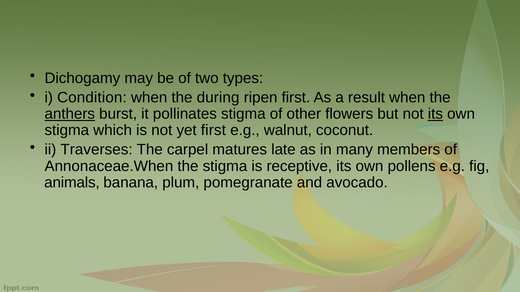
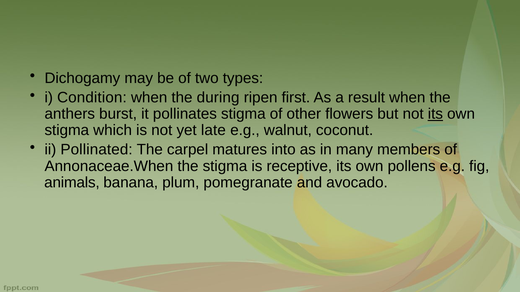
anthers underline: present -> none (70, 114)
yet first: first -> late (213, 130)
Traverses: Traverses -> Pollinated (97, 150)
late: late -> into (283, 150)
